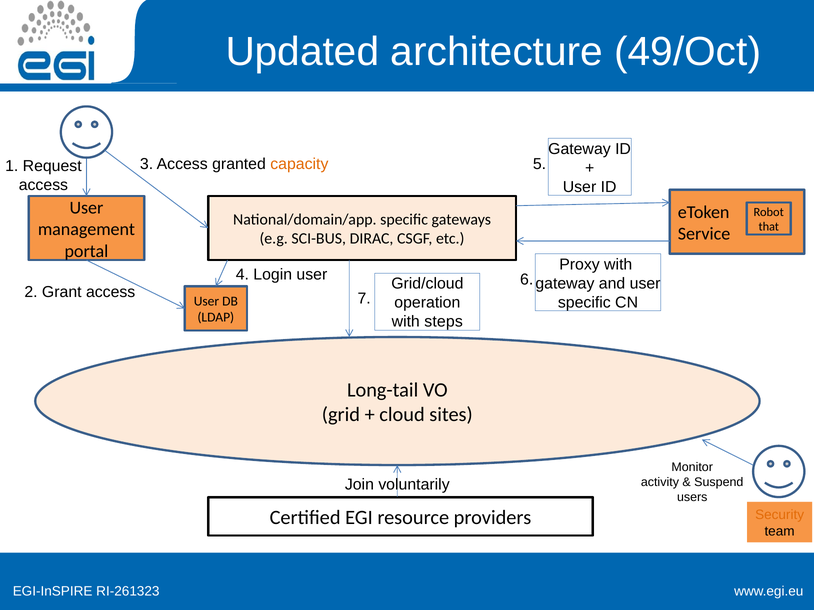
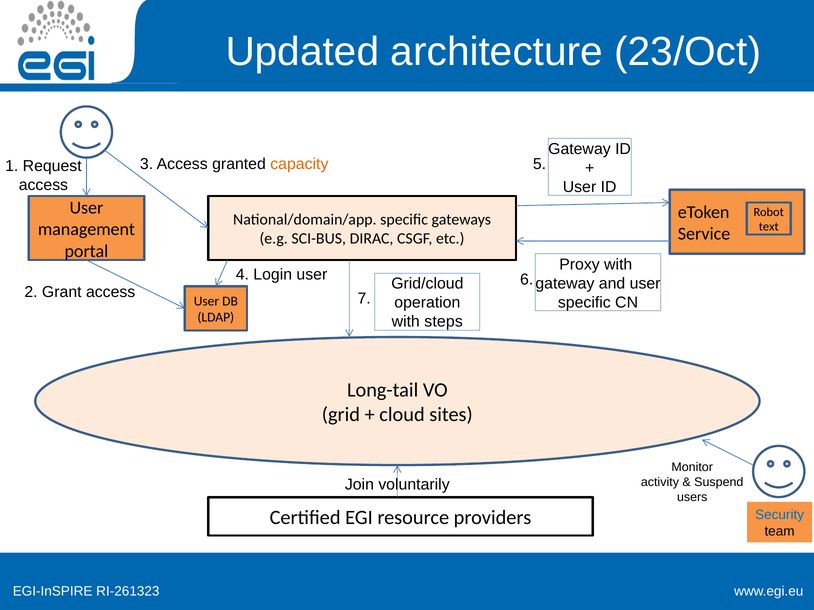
49/Oct: 49/Oct -> 23/Oct (688, 52)
that: that -> text (769, 227)
Security colour: orange -> blue (780, 515)
